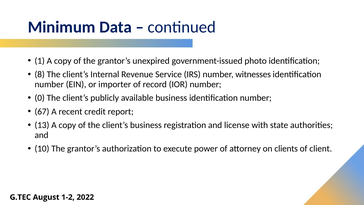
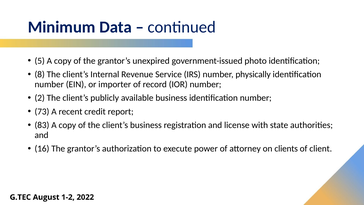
1: 1 -> 5 (40, 61)
witnesses: witnesses -> physically (253, 74)
0: 0 -> 2 (40, 98)
67: 67 -> 73 (42, 111)
13: 13 -> 83 (42, 125)
10: 10 -> 16 (42, 148)
